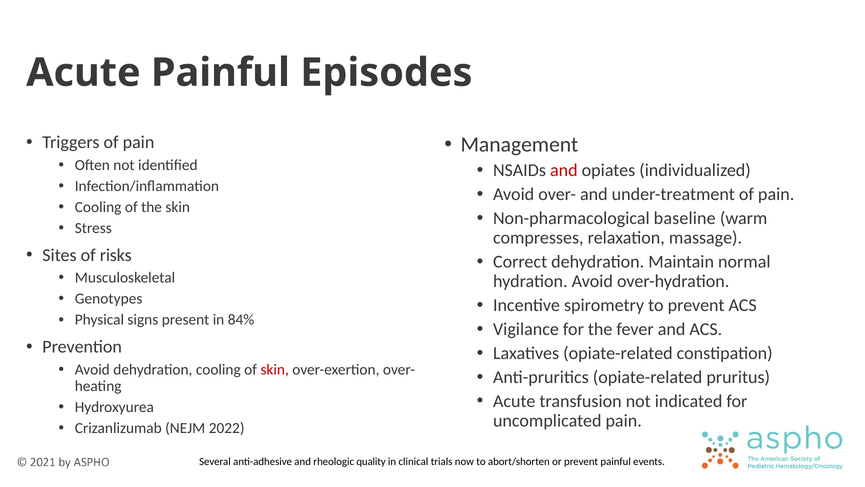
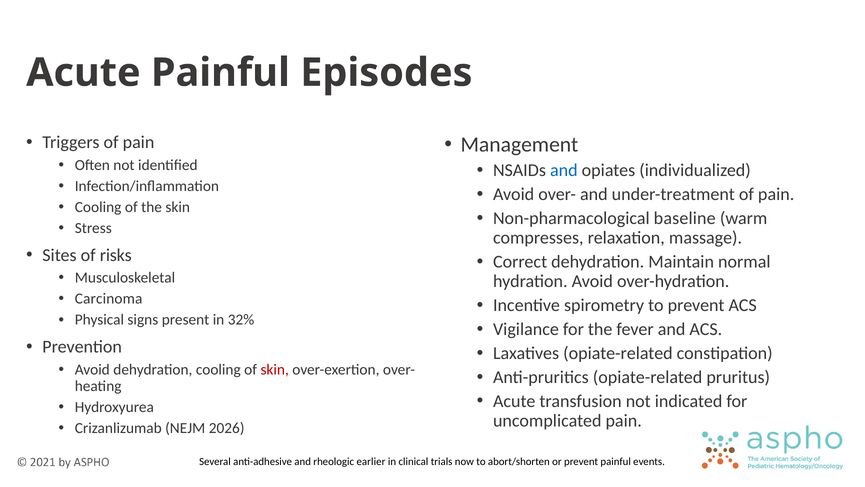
and colour: red -> blue (564, 170)
Genotypes: Genotypes -> Carcinoma (109, 299)
84%: 84% -> 32% (241, 320)
2022: 2022 -> 2026 (227, 428)
quality: quality -> earlier (371, 461)
